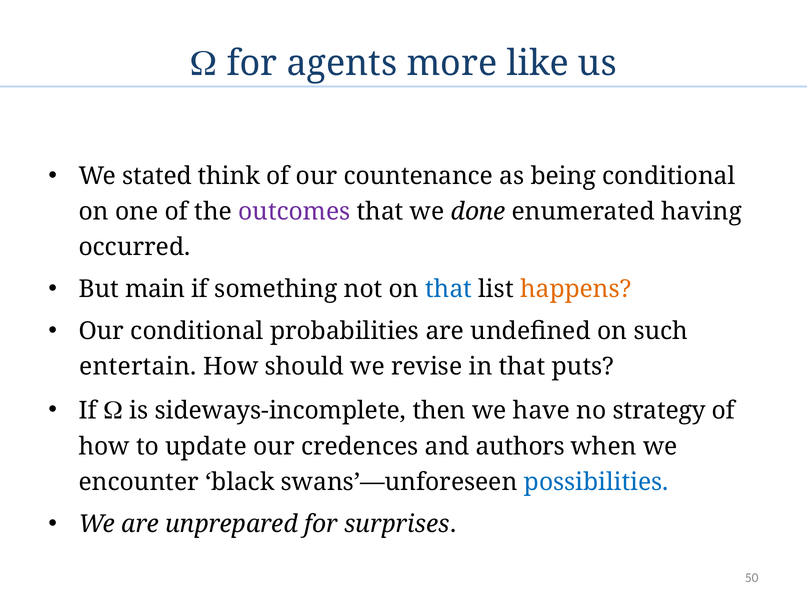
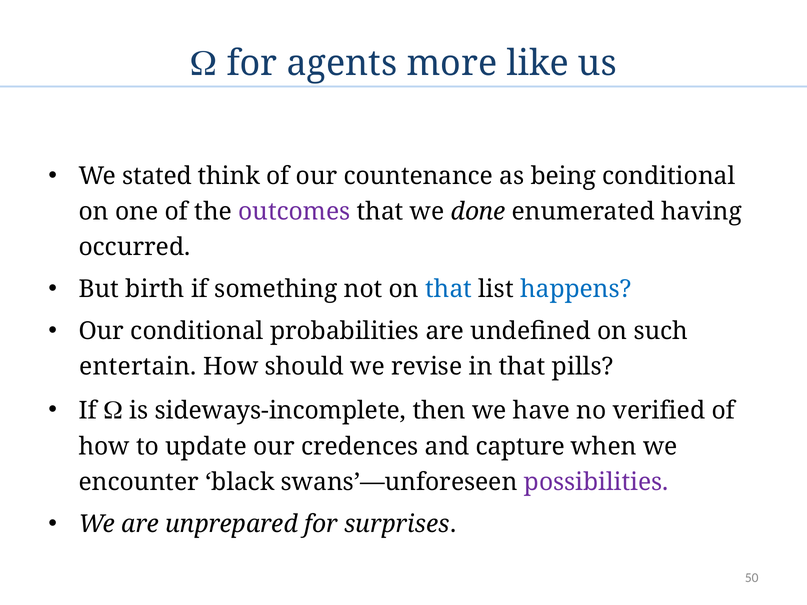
main: main -> birth (155, 289)
happens colour: orange -> blue (576, 289)
puts: puts -> pills (583, 367)
strategy: strategy -> verified (659, 411)
authors: authors -> capture (520, 447)
possibilities colour: blue -> purple (596, 482)
